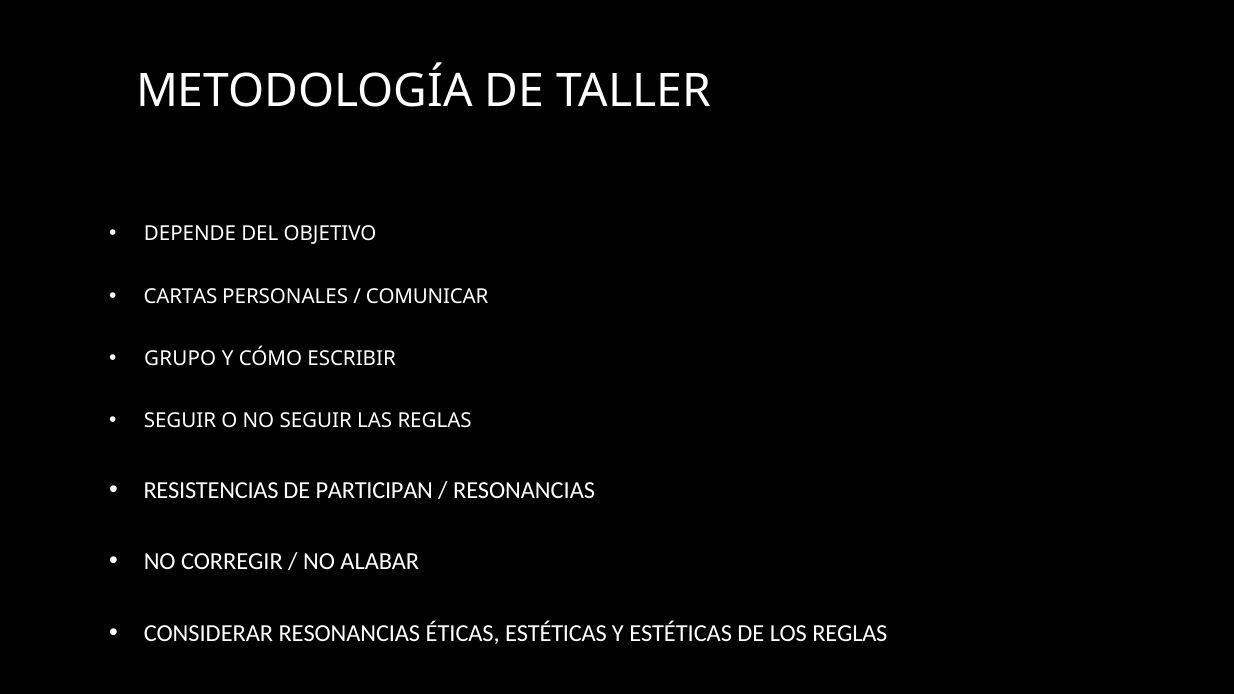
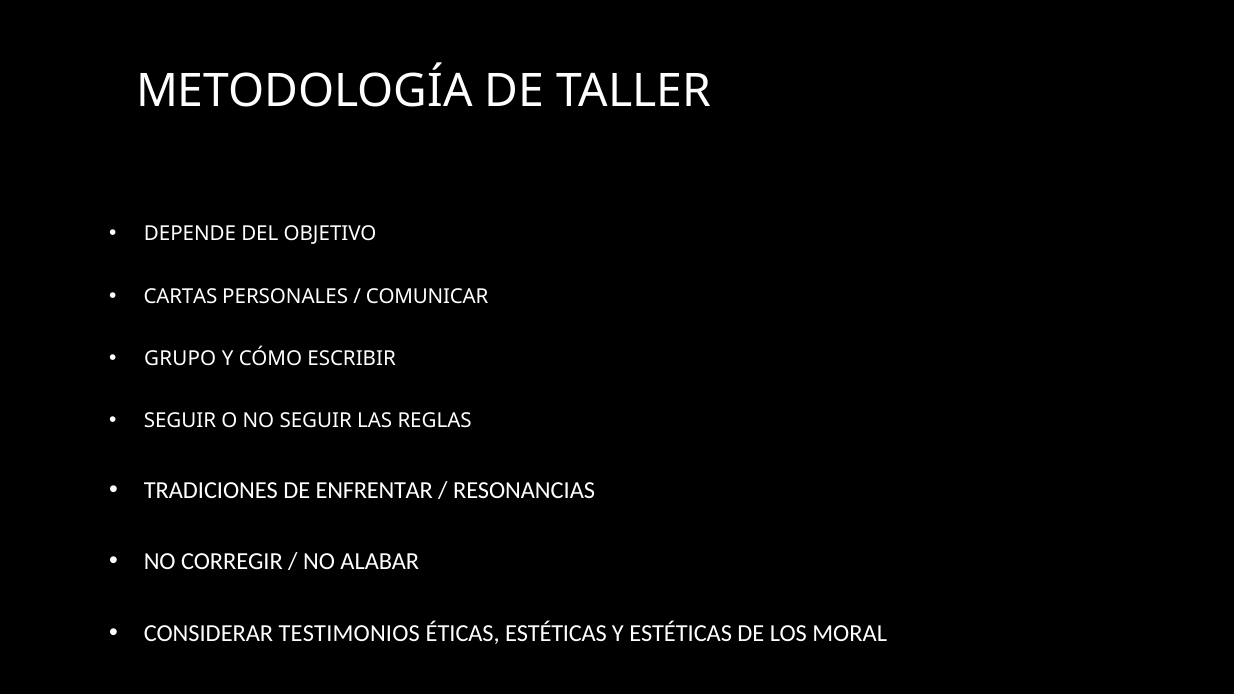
RESISTENCIAS: RESISTENCIAS -> TRADICIONES (211, 490)
PARTICIPAN: PARTICIPAN -> ENFRENTAR (374, 490)
CONSIDERAR RESONANCIAS: RESONANCIAS -> TESTIMONIOS (349, 633)
LOS REGLAS: REGLAS -> MORAL (850, 633)
